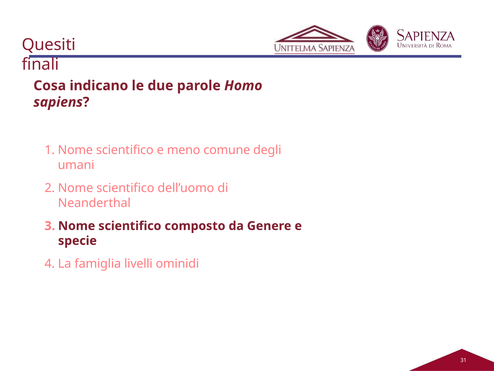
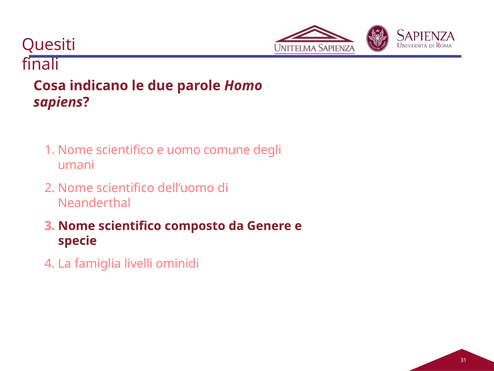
meno: meno -> uomo (184, 150)
